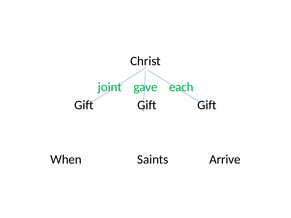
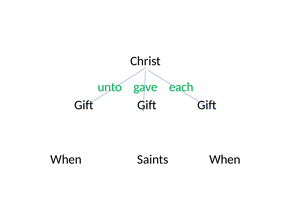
joint: joint -> unto (110, 87)
Saints Arrive: Arrive -> When (225, 160)
